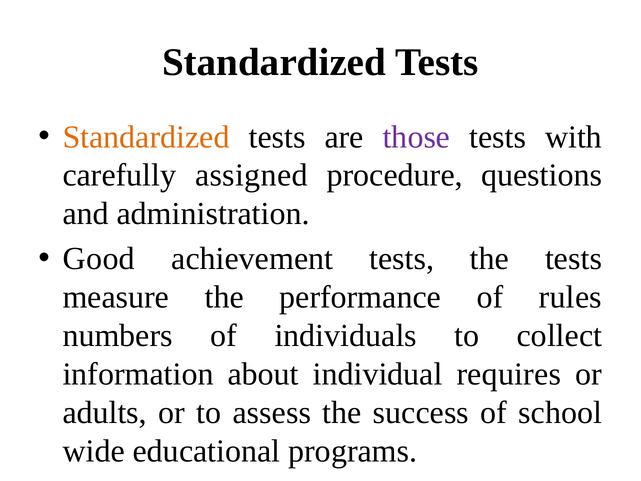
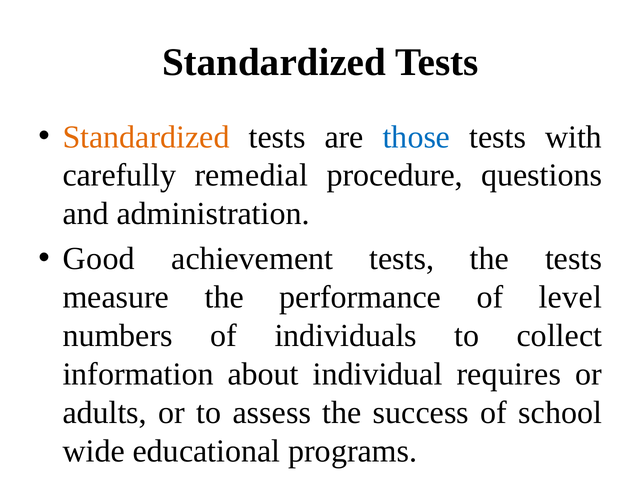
those colour: purple -> blue (416, 137)
assigned: assigned -> remedial (251, 175)
rules: rules -> level (570, 297)
